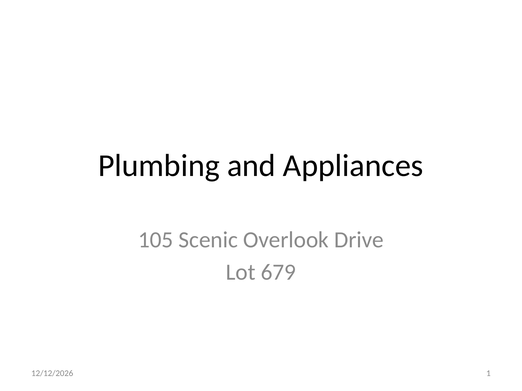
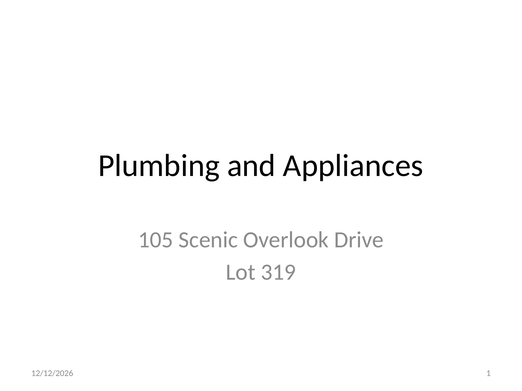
679: 679 -> 319 (278, 272)
